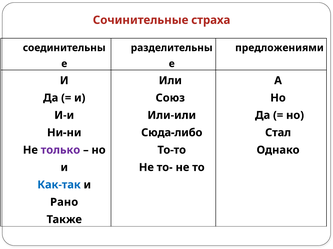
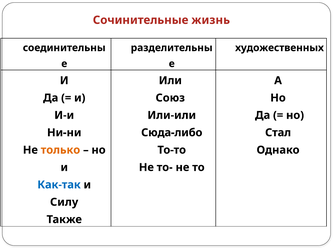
страха: страха -> жизнь (211, 20)
предложениями: предложениями -> художественных (279, 48)
только colour: purple -> orange (60, 150)
Рано: Рано -> Силу (64, 203)
